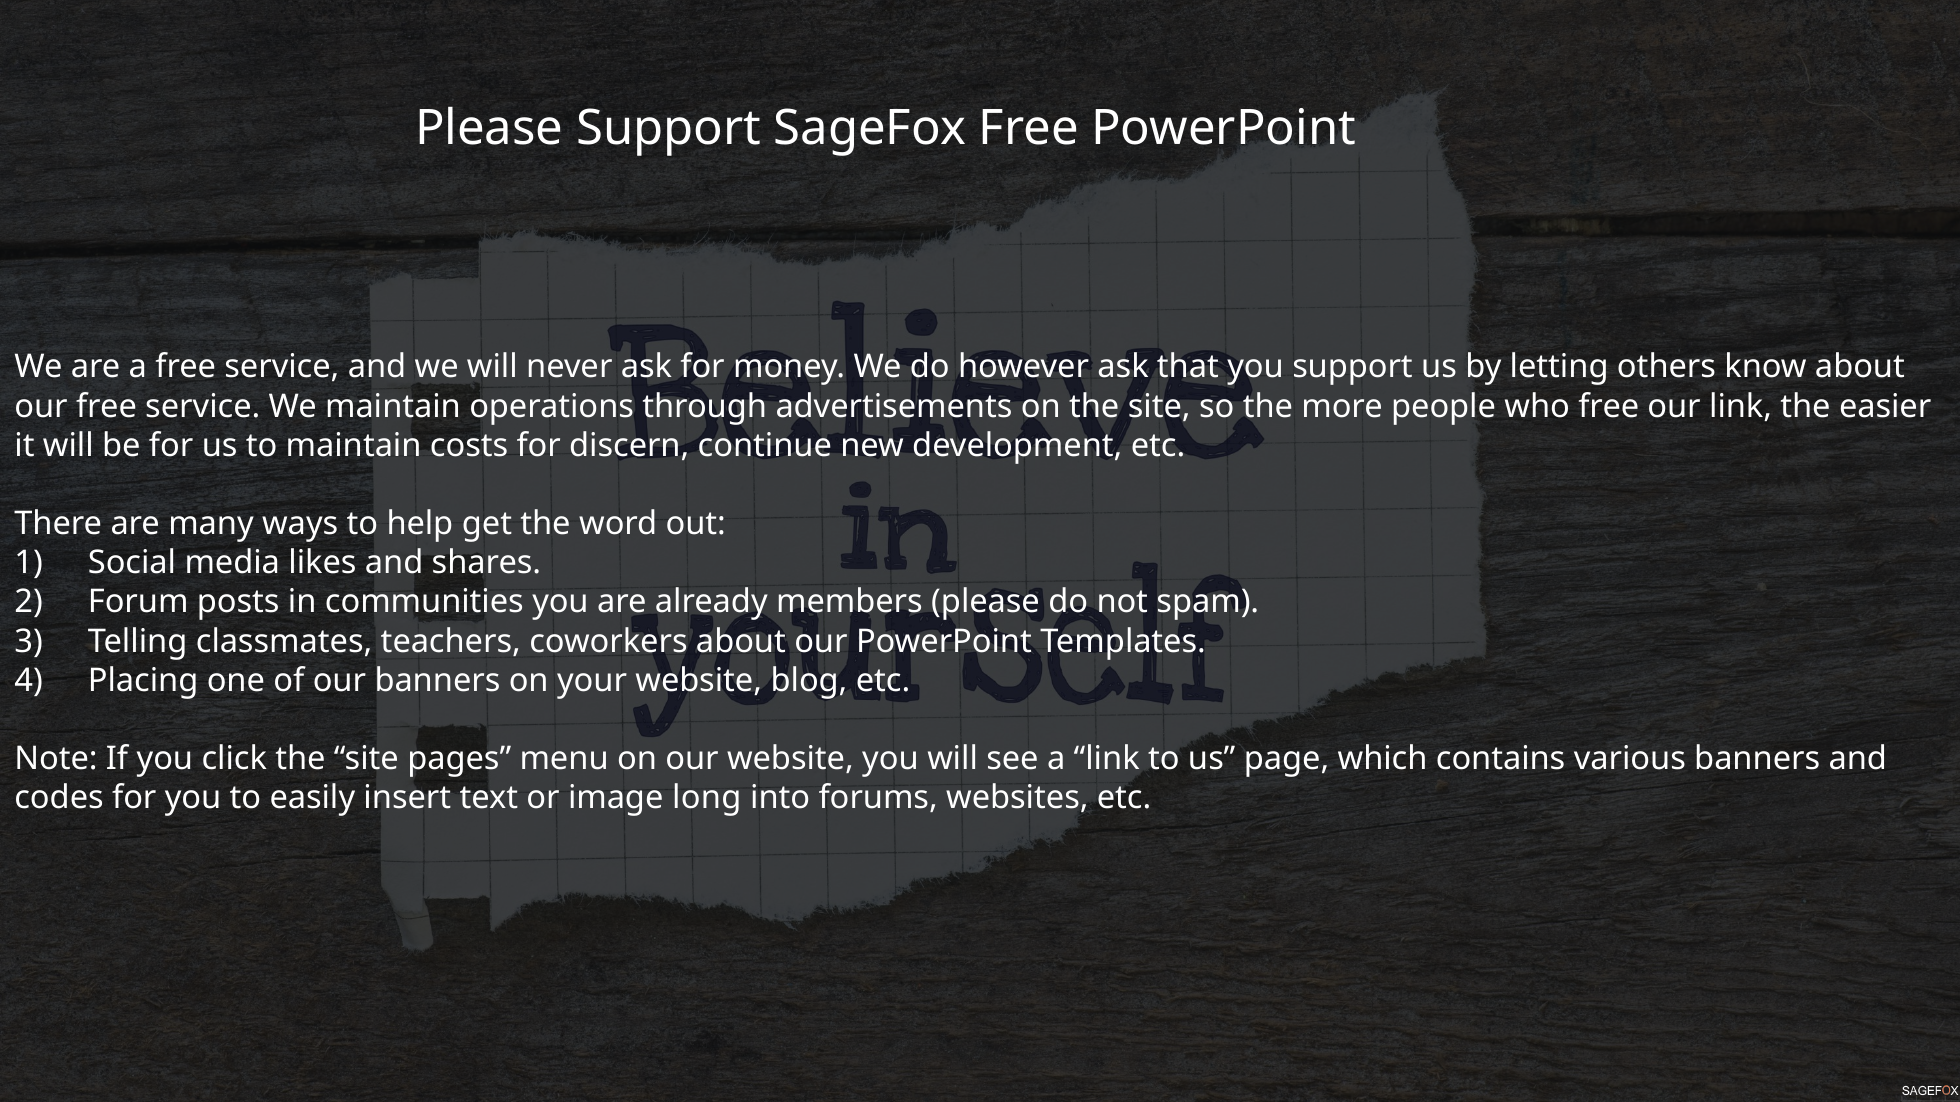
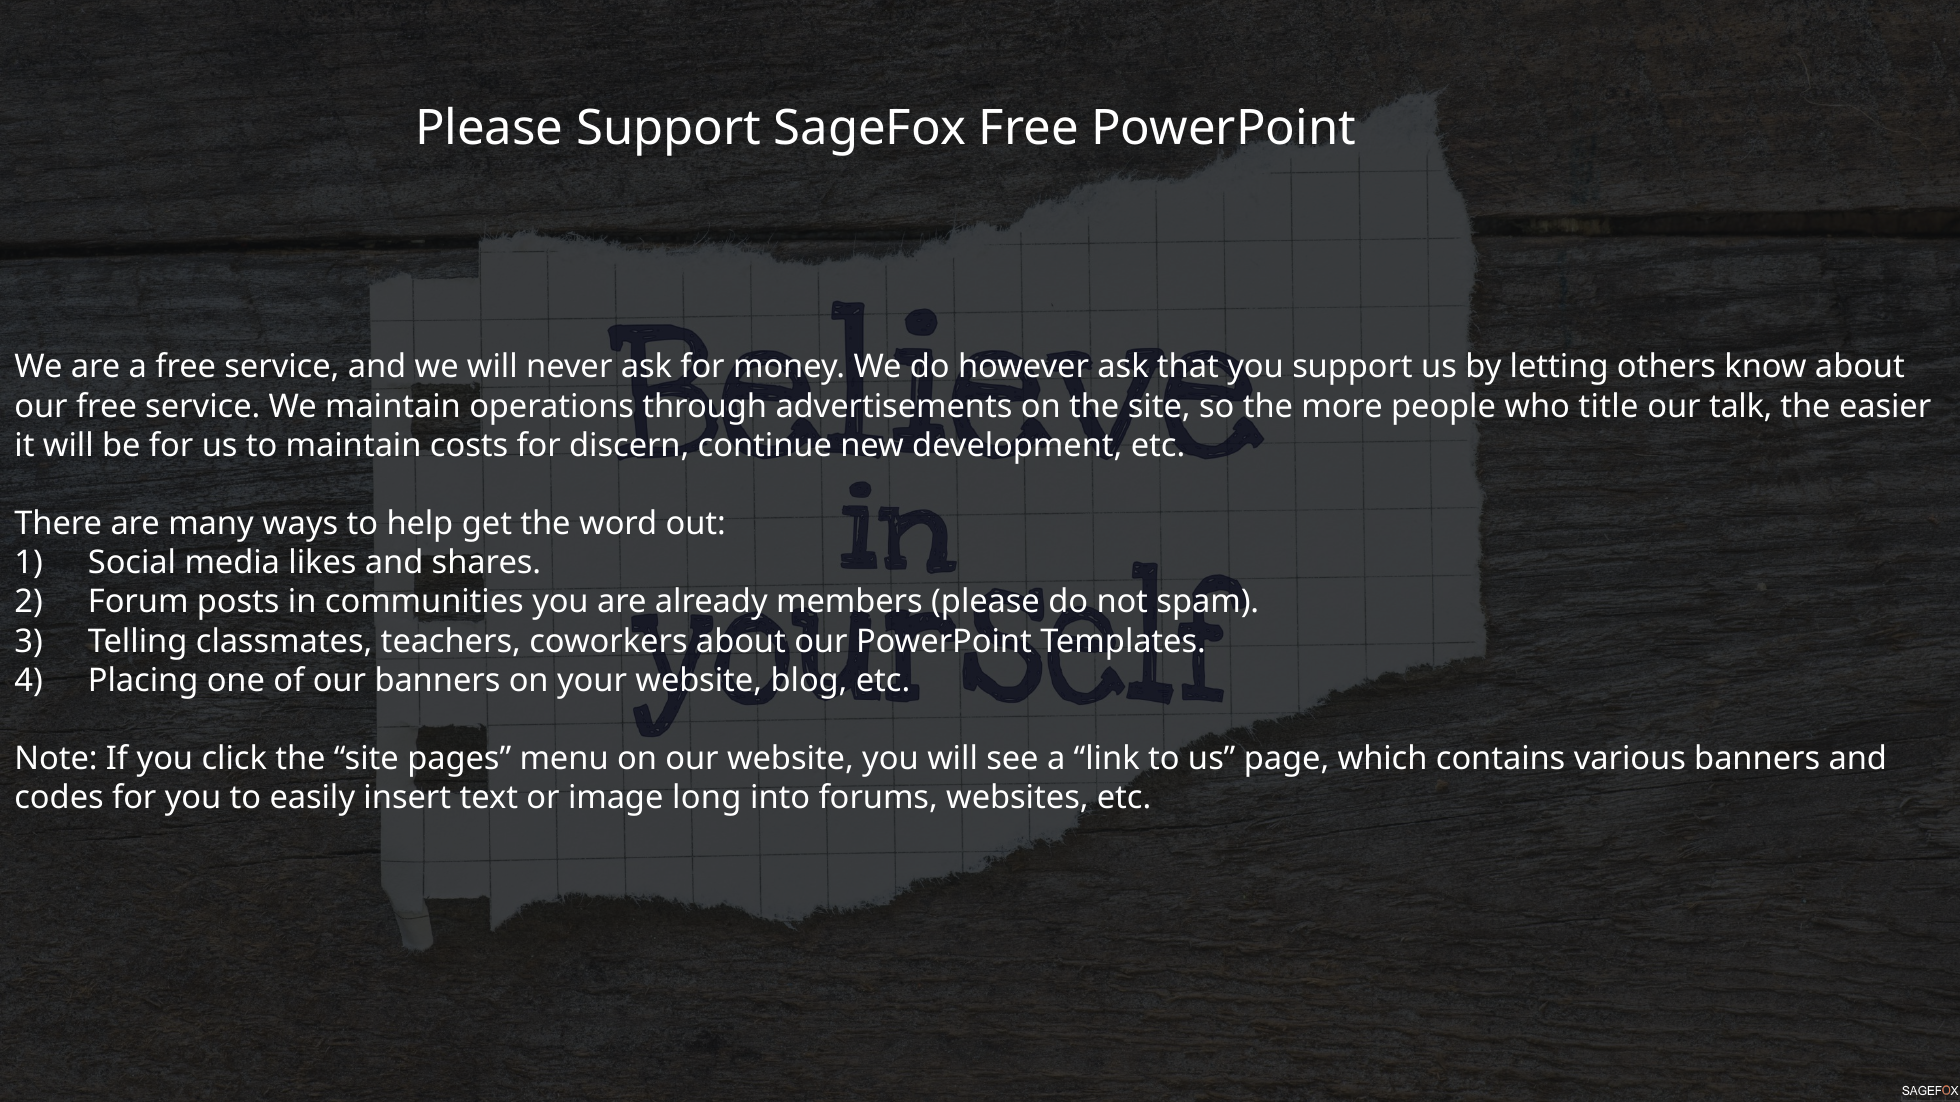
who free: free -> title (1608, 407)
our link: link -> talk (1741, 407)
